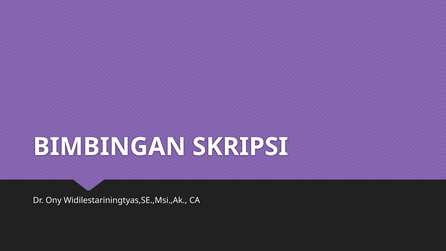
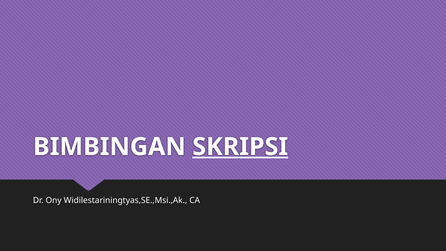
SKRIPSI underline: none -> present (240, 147)
